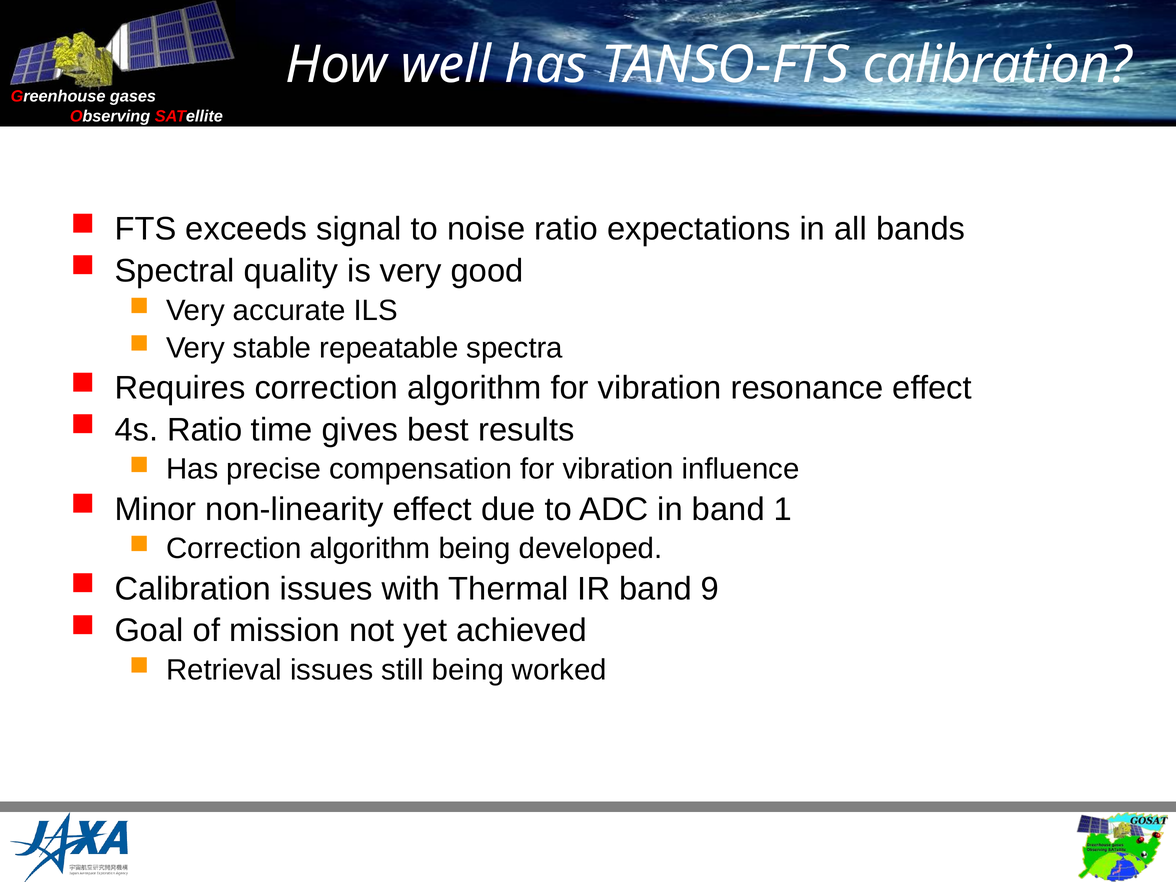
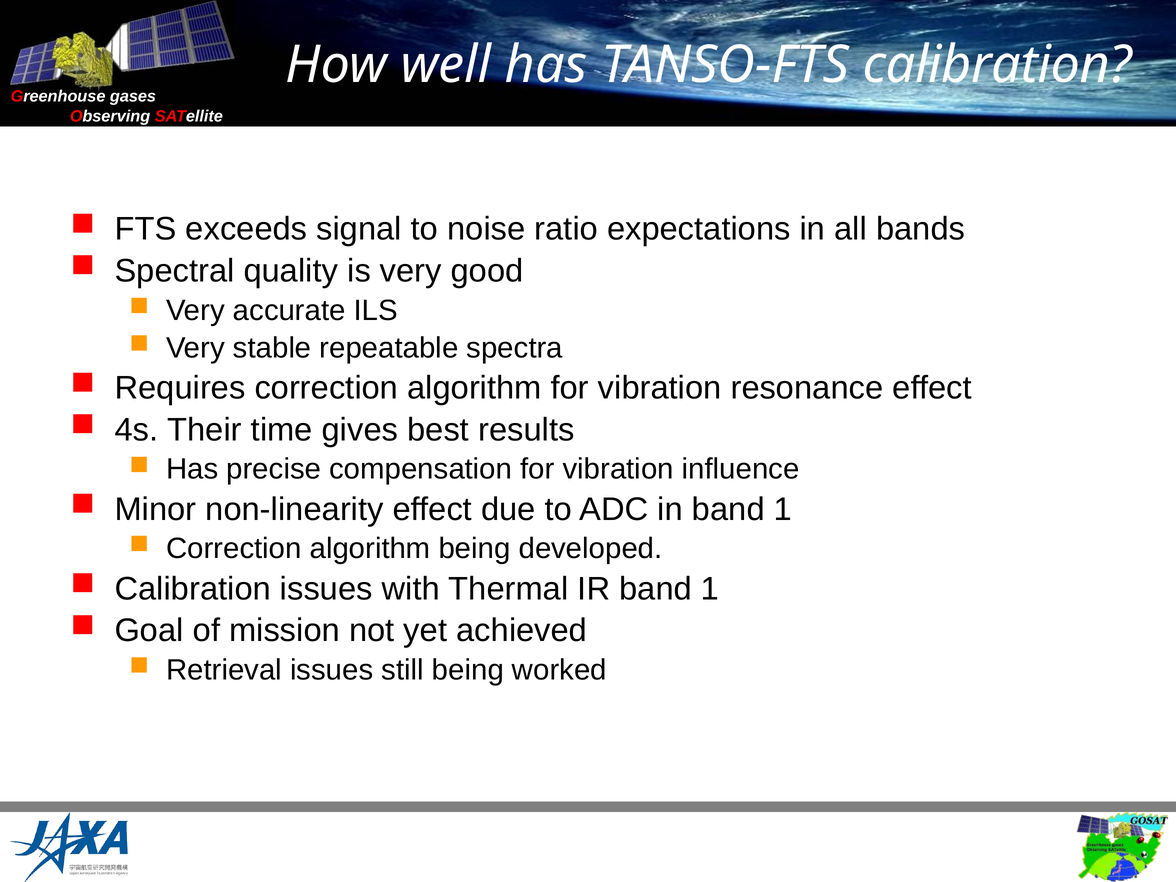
4s Ratio: Ratio -> Their (205, 430)
IR band 9: 9 -> 1 (710, 589)
